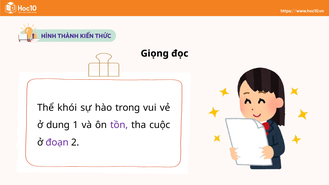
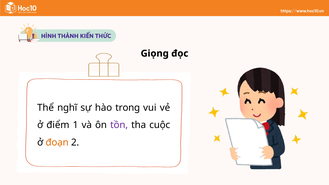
khói: khói -> nghĩ (67, 108)
dung: dung -> điểm (58, 125)
đoạn colour: purple -> orange (57, 142)
